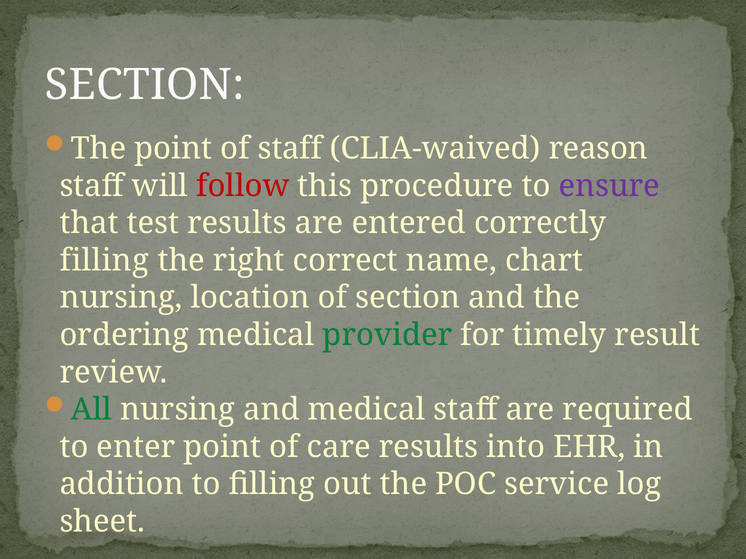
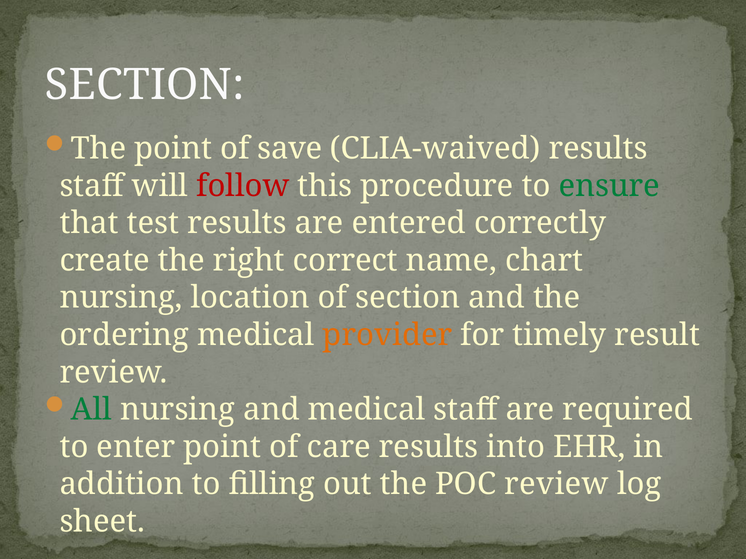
of staff: staff -> save (290, 149)
CLIA-waived reason: reason -> results (598, 149)
ensure colour: purple -> green (609, 186)
filling: filling -> create (105, 261)
provider colour: green -> orange (387, 335)
POC service: service -> review (557, 485)
